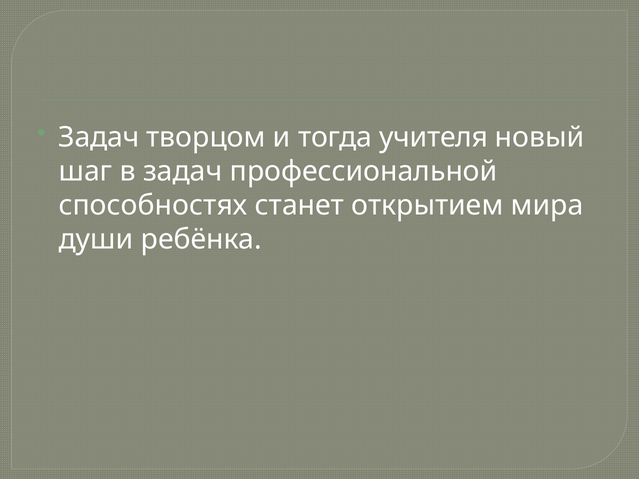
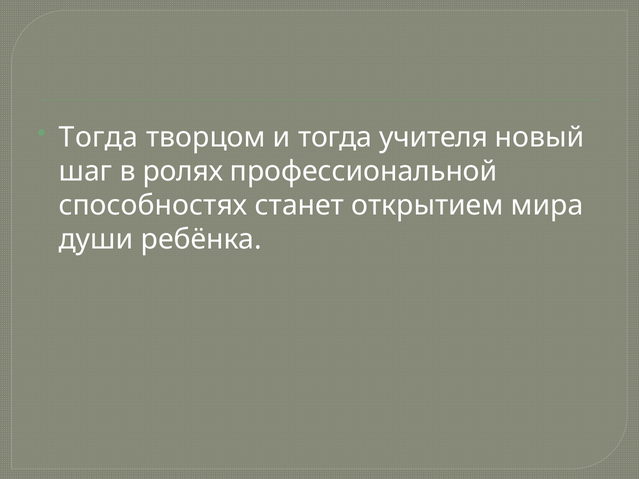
Задач: Задач -> Тогда (99, 137)
в задач: задач -> ролях (183, 171)
